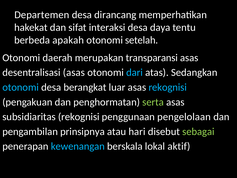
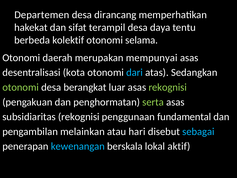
interaksi: interaksi -> terampil (107, 27)
apakah: apakah -> kolektif (68, 40)
setelah: setelah -> selama (142, 40)
transparansi: transparansi -> mempunyai (152, 58)
desentralisasi asas: asas -> kota (74, 72)
otonomi colour: light blue -> light green (21, 87)
rekognisi colour: light blue -> light green (168, 87)
pengelolaan: pengelolaan -> fundamental (184, 117)
prinsipnya: prinsipnya -> melainkan (82, 131)
sebagai colour: light green -> light blue (198, 131)
